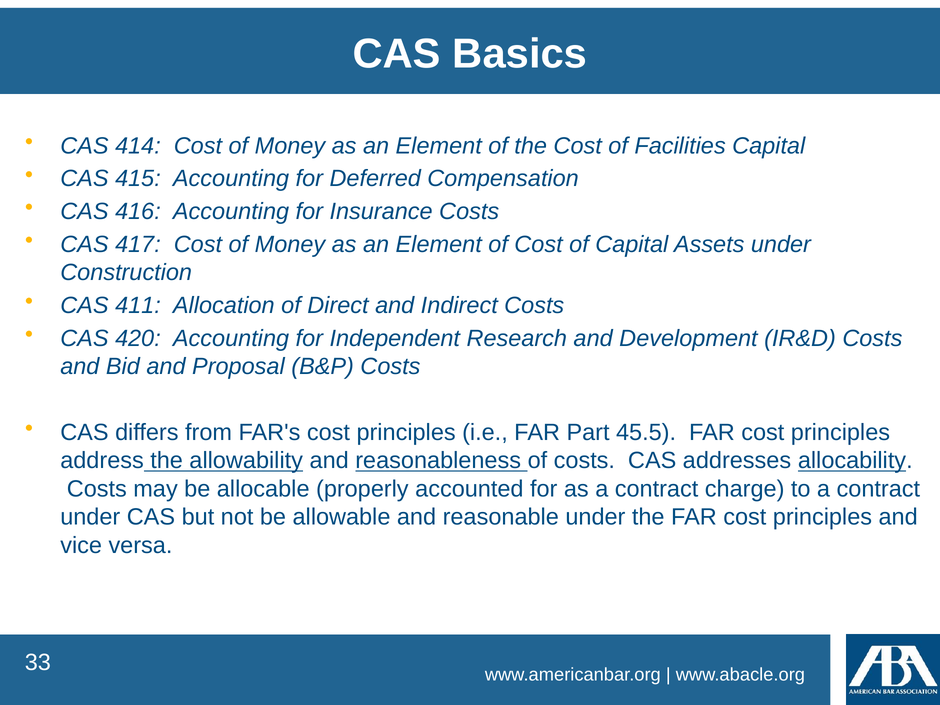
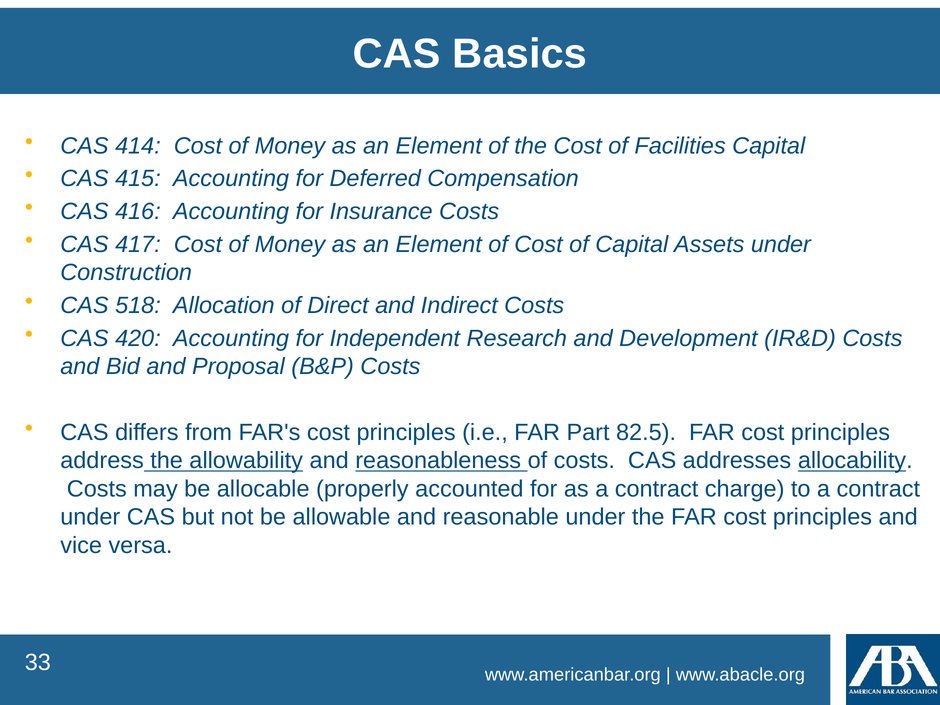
411: 411 -> 518 (138, 306)
45.5: 45.5 -> 82.5 (646, 432)
